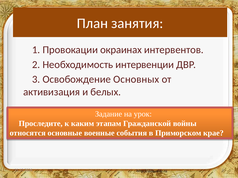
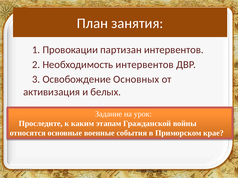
окраинах: окраинах -> партизан (121, 50)
Необходимость интервенции: интервенции -> интервентов (145, 65)
